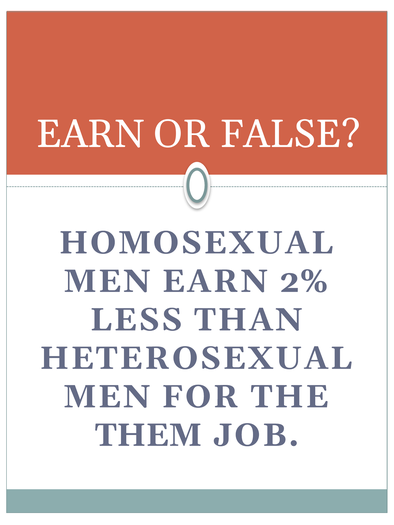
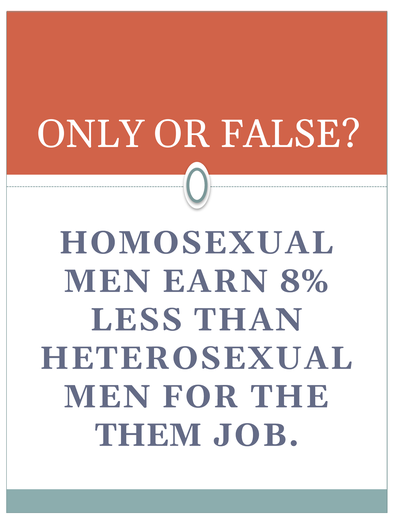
EARN: EARN -> ONLY (90, 134)
2%: 2% -> 8% (304, 281)
